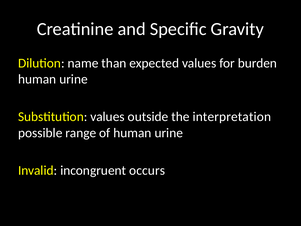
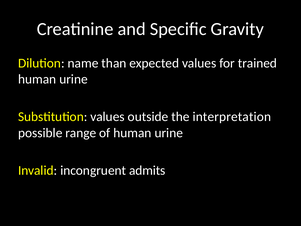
burden: burden -> trained (257, 63)
occurs: occurs -> admits (147, 170)
